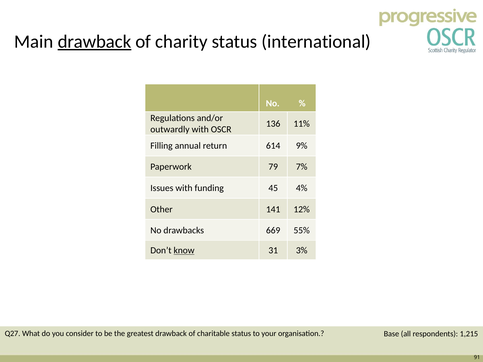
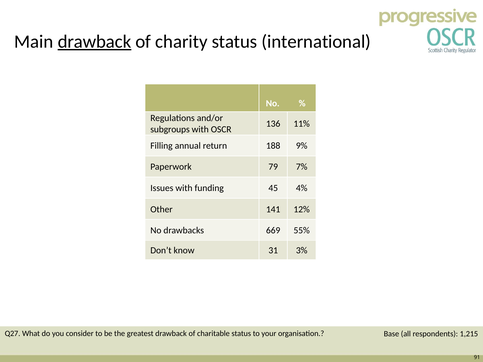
outwardly: outwardly -> subgroups (170, 129)
614: 614 -> 188 (273, 146)
know underline: present -> none (184, 251)
